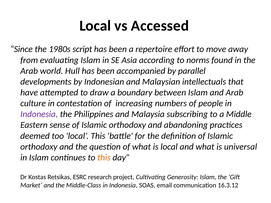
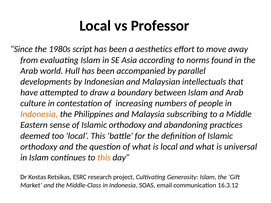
Accessed: Accessed -> Professor (160, 26)
repertoire: repertoire -> aesthetics (154, 49)
Indonesia colour: purple -> orange (39, 114)
